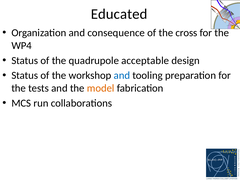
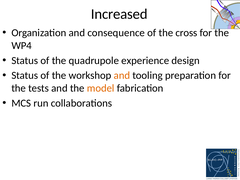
Educated: Educated -> Increased (119, 14)
acceptable: acceptable -> experience (145, 60)
and colour: blue -> orange (122, 75)
